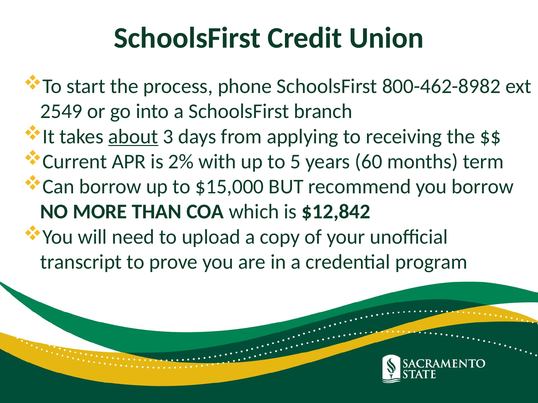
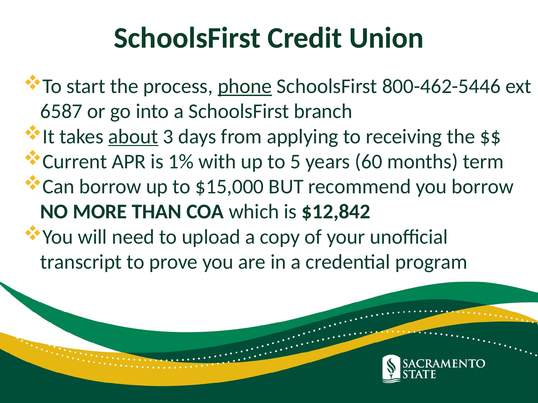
phone underline: none -> present (245, 86)
800-462-8982: 800-462-8982 -> 800-462-5446 (441, 86)
2549: 2549 -> 6587 (61, 112)
2%: 2% -> 1% (181, 162)
